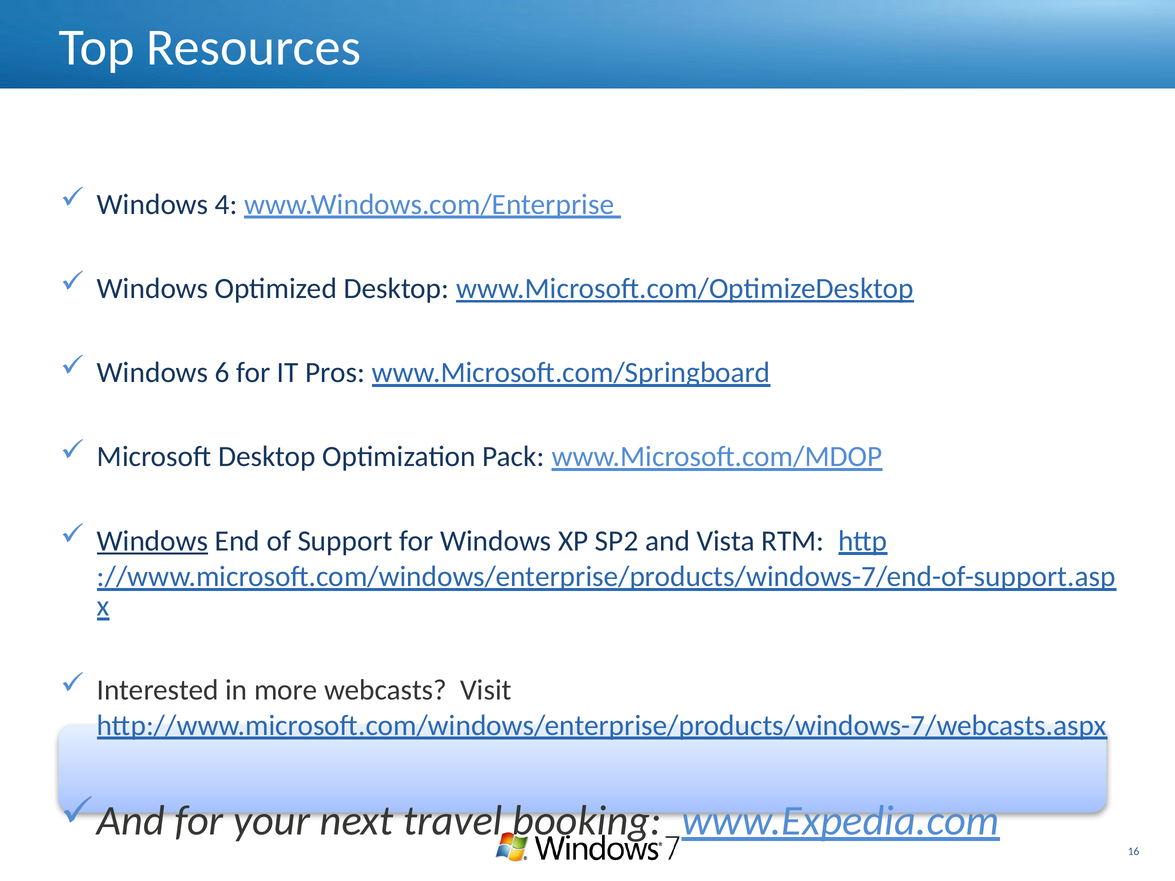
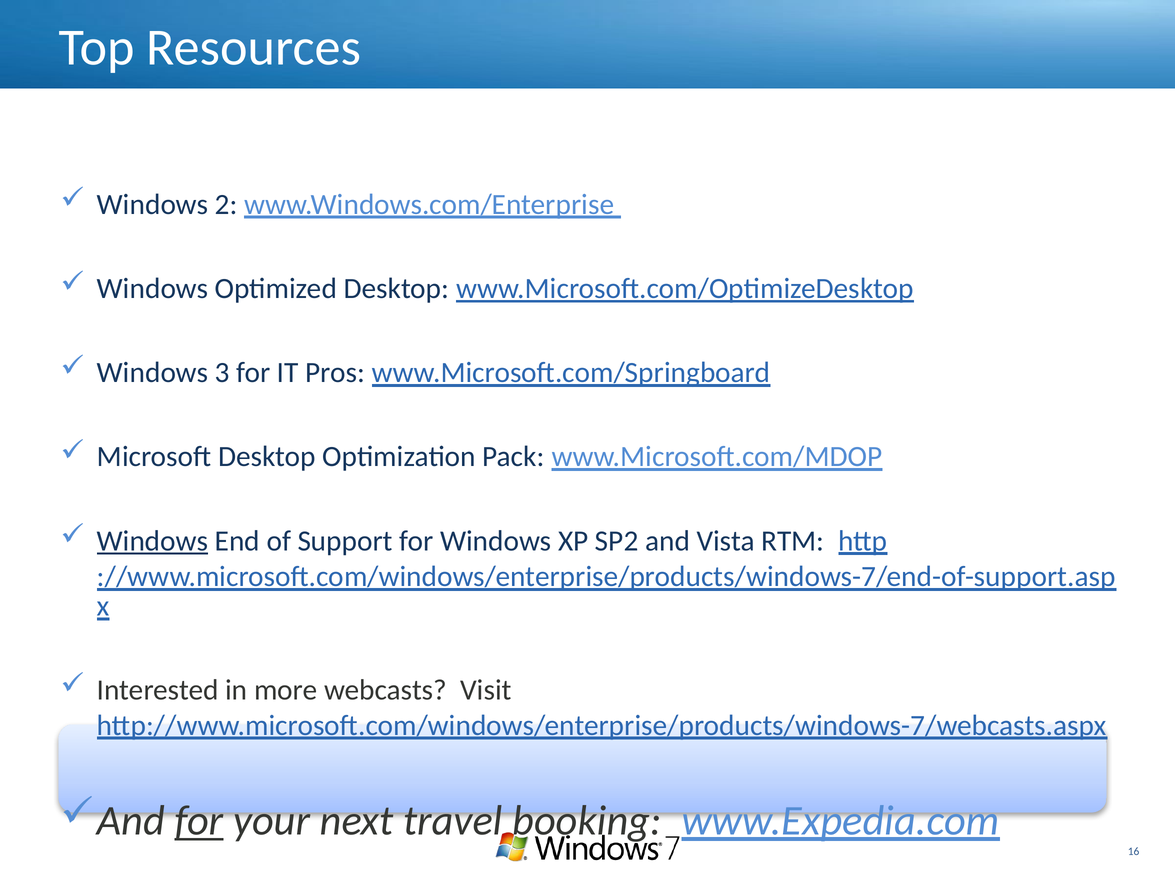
4: 4 -> 2 (226, 204)
6: 6 -> 3 (222, 373)
for underline: none -> present (199, 821)
